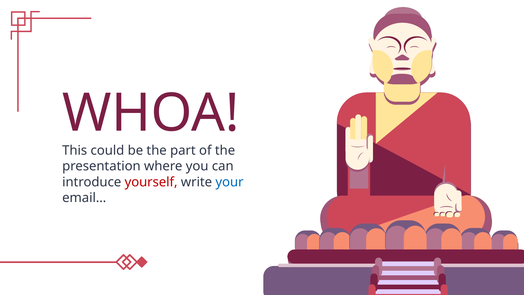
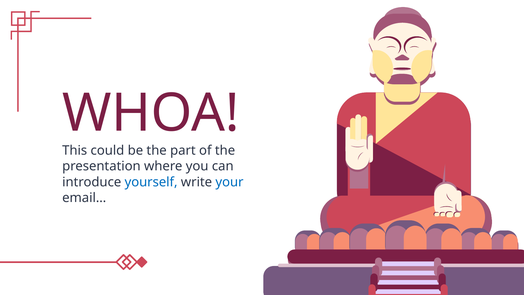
yourself colour: red -> blue (151, 182)
